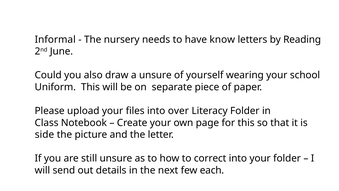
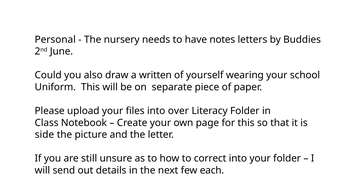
Informal: Informal -> Personal (55, 39)
know: know -> notes (222, 39)
Reading: Reading -> Buddies (302, 39)
a unsure: unsure -> written (155, 75)
